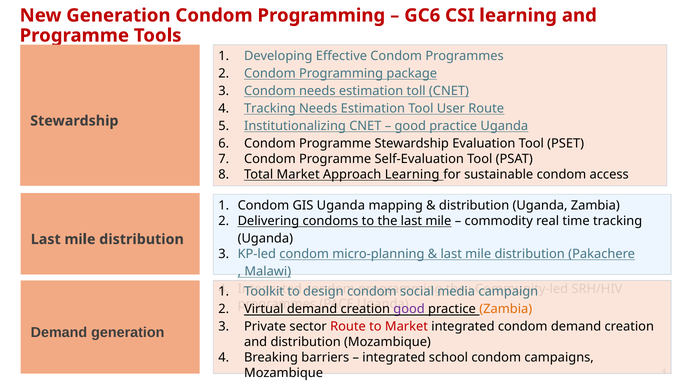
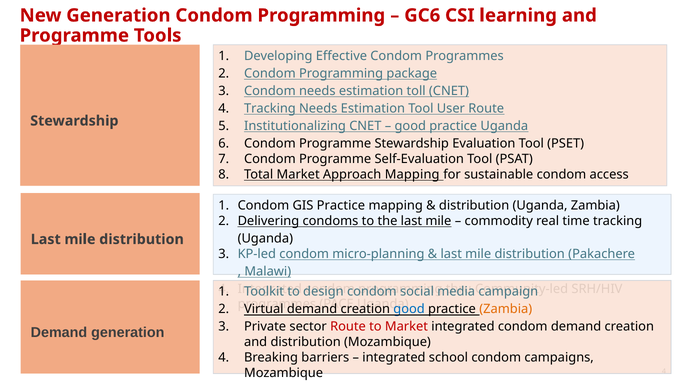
Approach Learning: Learning -> Mapping (412, 174)
GIS Uganda: Uganda -> Practice (341, 206)
good colour: purple -> blue (409, 309)
